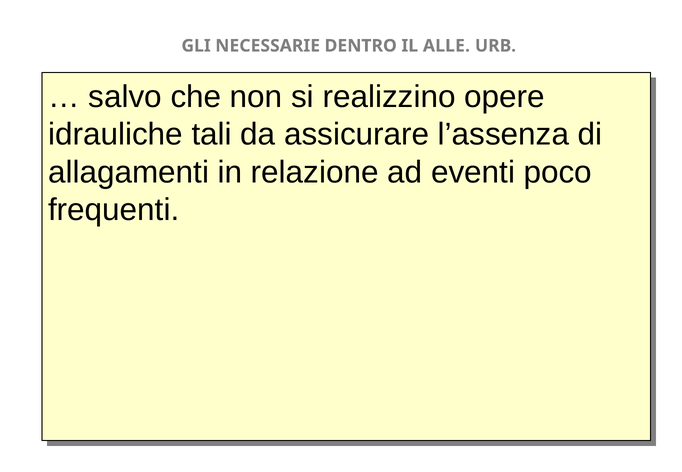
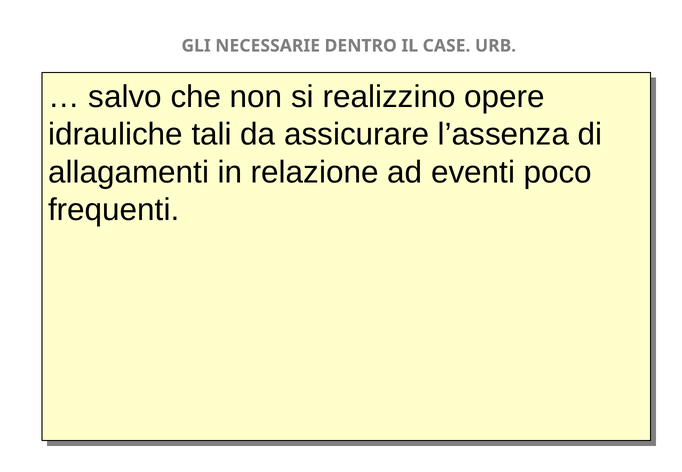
ALLE: ALLE -> CASE (447, 46)
